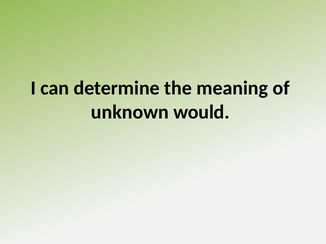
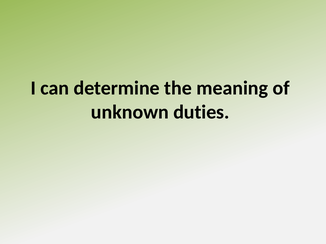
would: would -> duties (201, 112)
